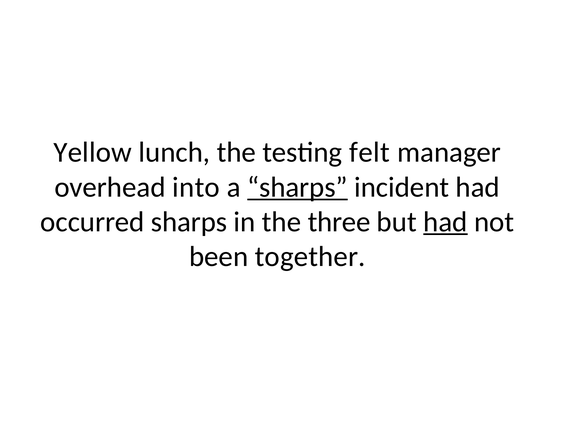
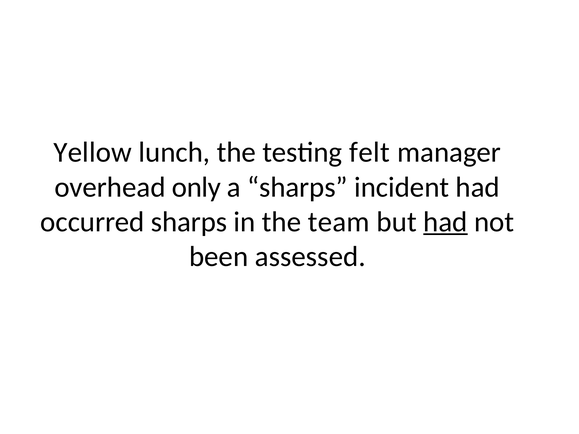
into: into -> only (196, 187)
sharps underline: present -> none (297, 187)
three: three -> team (339, 222)
together: together -> assessed (310, 257)
